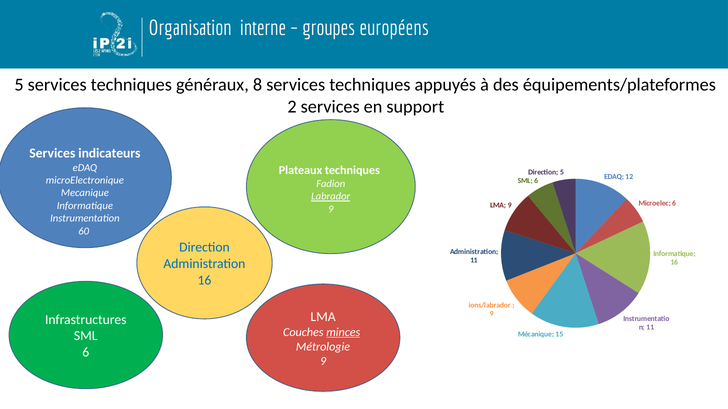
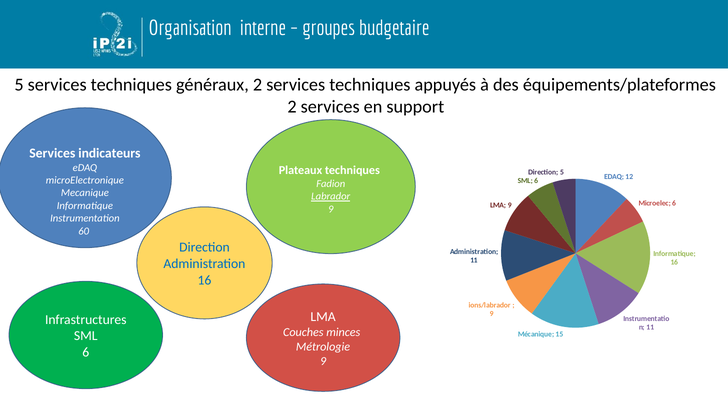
européens: européens -> budgetaire (394, 28)
généraux 8: 8 -> 2 (258, 85)
minces underline: present -> none (343, 333)
